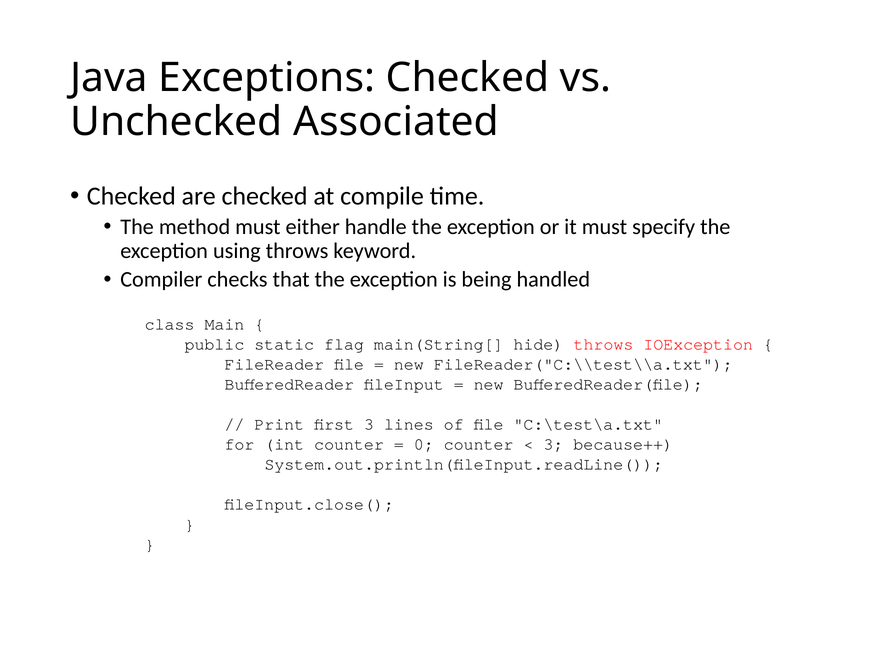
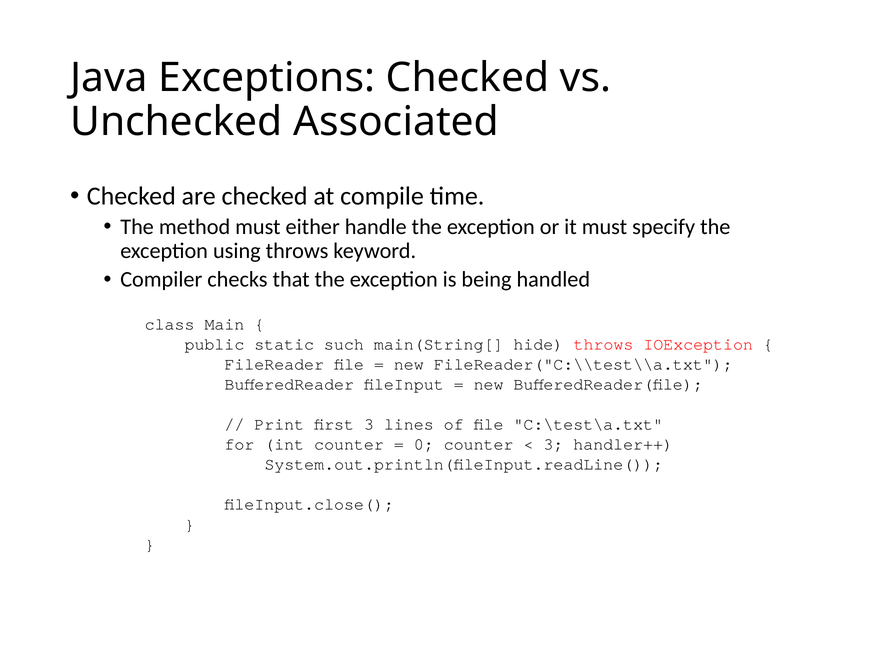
flag: flag -> such (344, 344)
because++: because++ -> handler++ (623, 445)
